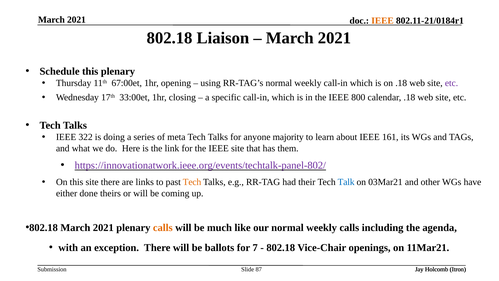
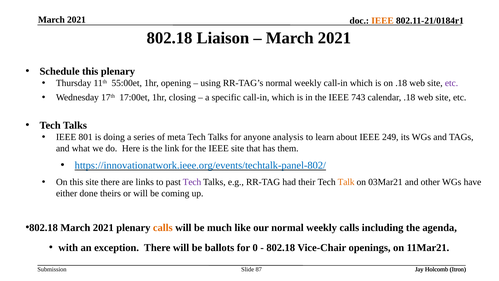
67:00et: 67:00et -> 55:00et (127, 83)
33:00et: 33:00et -> 17:00et (135, 97)
800: 800 -> 743 (358, 97)
322: 322 -> 801 (86, 137)
majority: majority -> analysis (288, 137)
161: 161 -> 249 (390, 137)
https://innovationatwork.ieee.org/events/techtalk-panel-802/ colour: purple -> blue (200, 165)
Tech colour: orange -> purple (192, 182)
Talk colour: blue -> orange (346, 182)
7: 7 -> 0 (255, 247)
